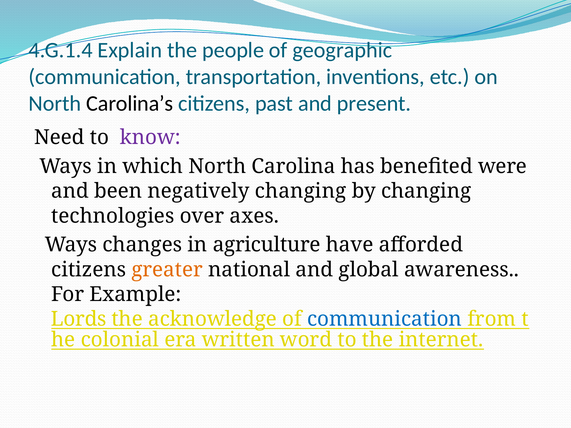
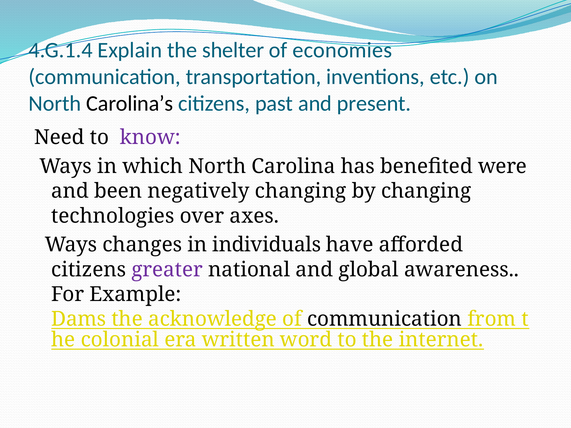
people: people -> shelter (233, 50)
geographic: geographic -> economies (342, 50)
agriculture: agriculture -> individuals (267, 245)
greater colour: orange -> purple (167, 270)
Lords: Lords -> Dams (79, 319)
communication colour: blue -> black (385, 319)
